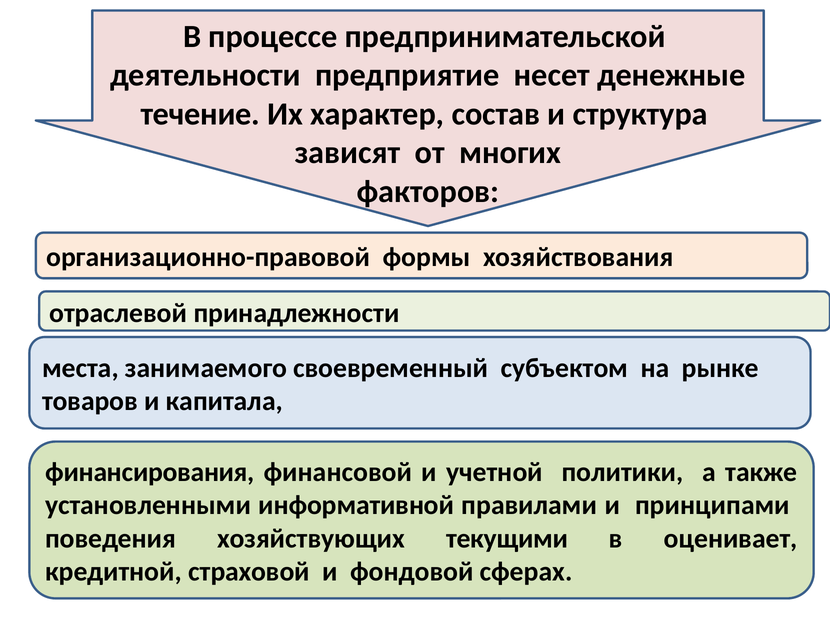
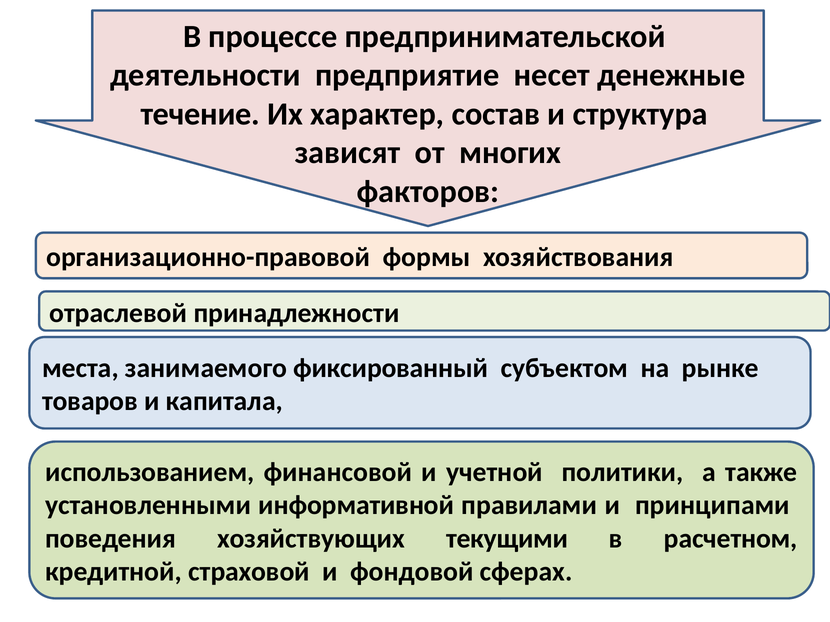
своевременный: своевременный -> фиксированный (391, 368)
финансирования: финансирования -> использованием (150, 472)
оценивает: оценивает -> расчетном (731, 539)
